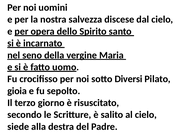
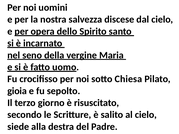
Diversi: Diversi -> Chiesa (128, 79)
